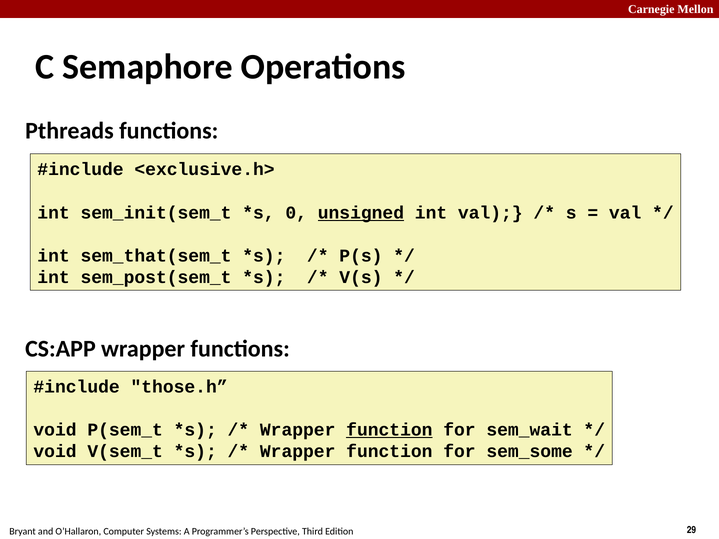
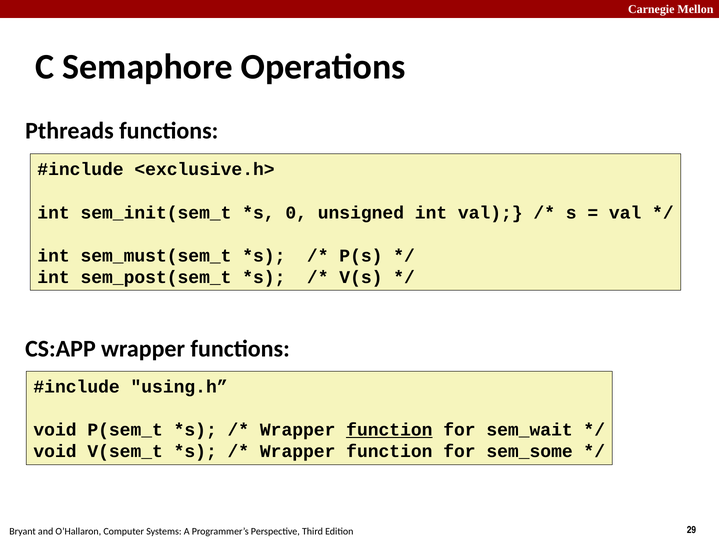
unsigned underline: present -> none (361, 213)
sem_that(sem_t: sem_that(sem_t -> sem_must(sem_t (156, 256)
those.h: those.h -> using.h (179, 387)
